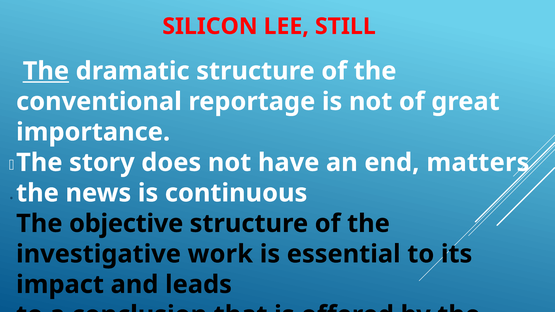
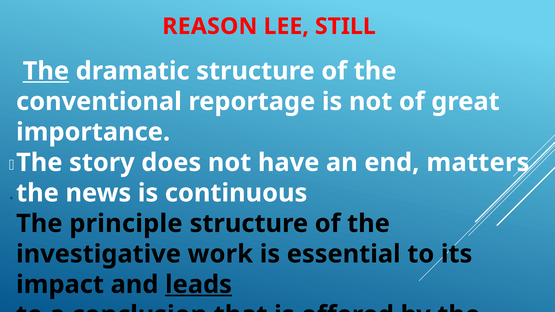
SILICON: SILICON -> REASON (210, 26)
objective: objective -> principle (126, 224)
leads underline: none -> present (198, 285)
